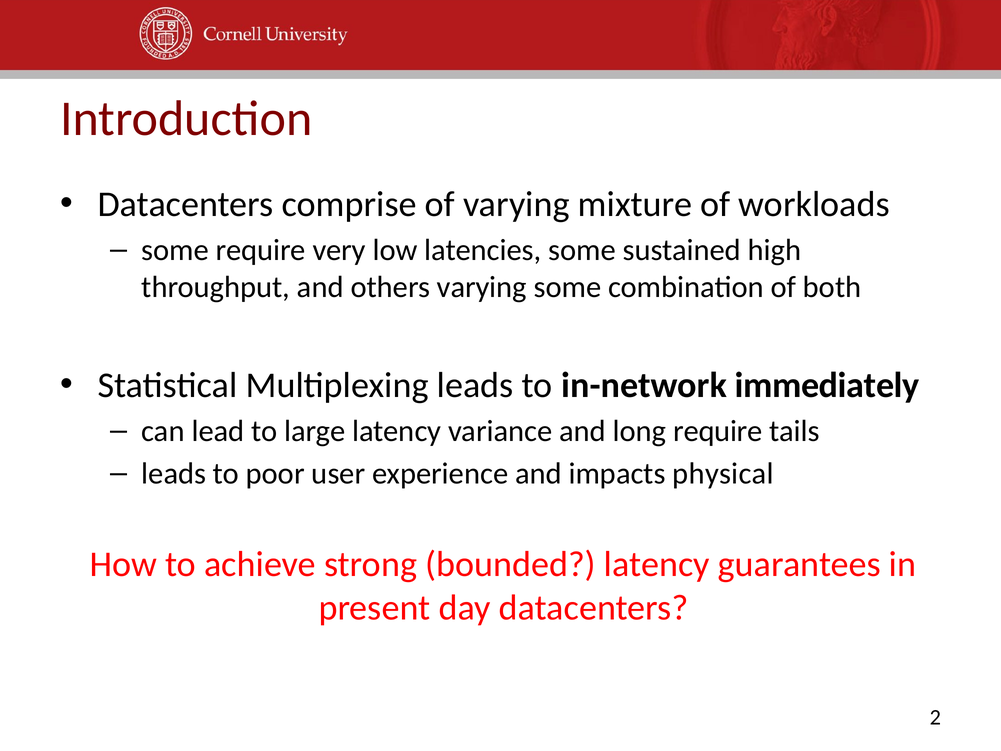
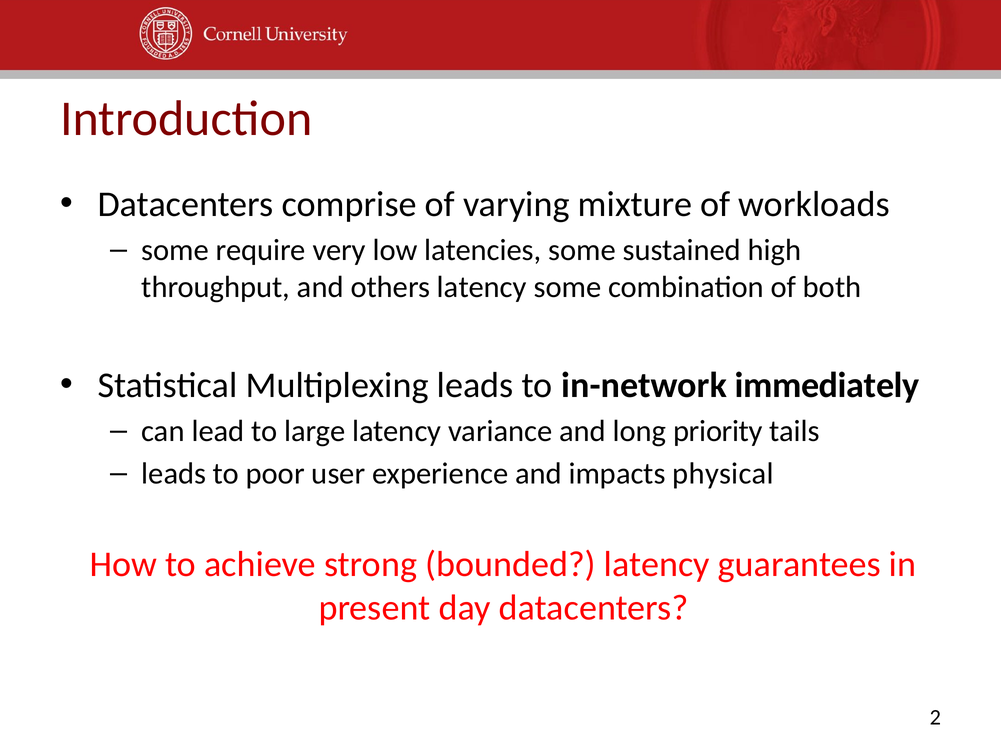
others varying: varying -> latency (482, 287)
long require: require -> priority (718, 431)
